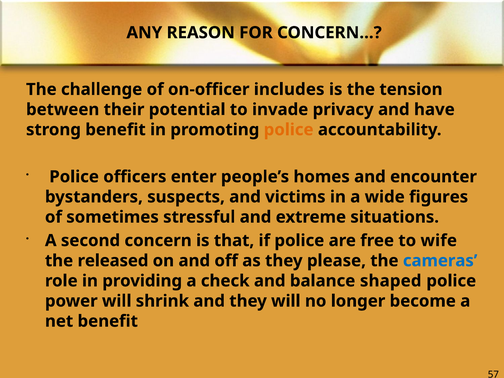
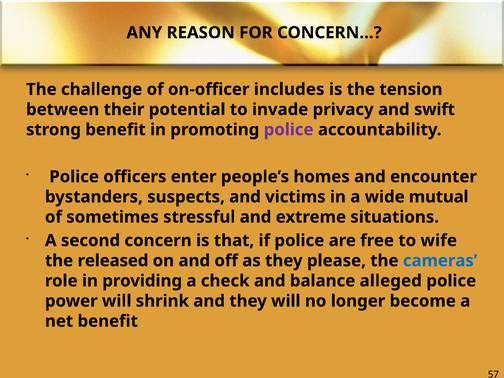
have: have -> swift (434, 110)
police colour: orange -> purple (289, 130)
figures: figures -> mutual (439, 197)
shaped: shaped -> alleged (391, 281)
